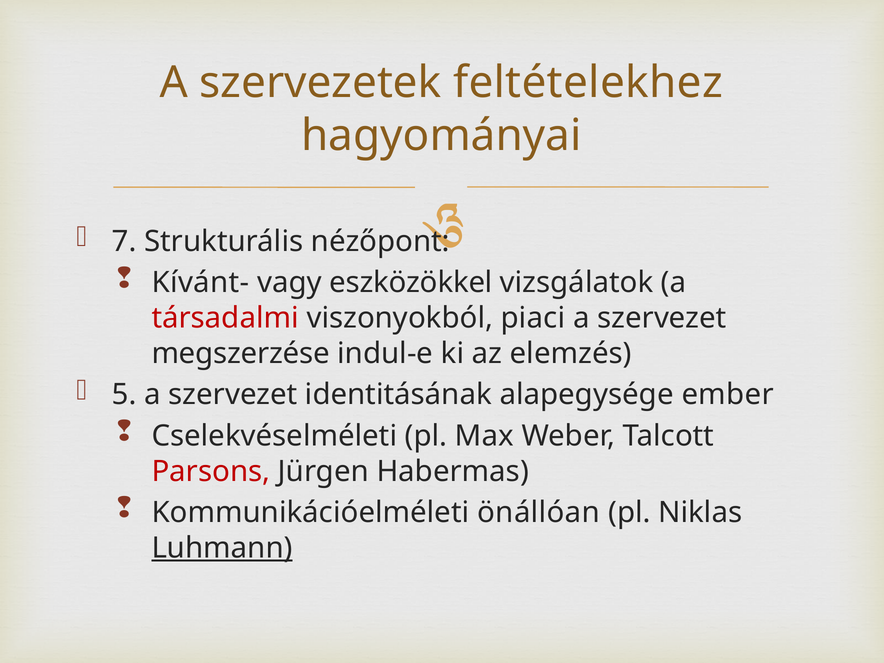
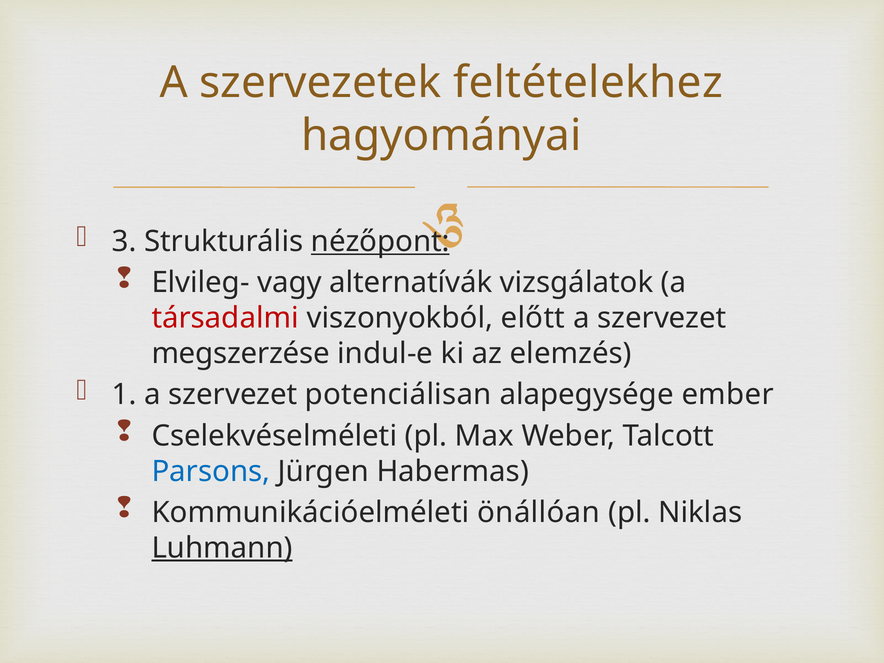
7: 7 -> 3 (124, 242)
nézőpont underline: none -> present (380, 242)
Kívánt-: Kívánt- -> Elvileg- (201, 283)
eszközökkel: eszközökkel -> alternatívák (411, 283)
piaci: piaci -> előtt (533, 318)
5: 5 -> 1 (124, 395)
identitásának: identitásának -> potenciálisan (398, 395)
Parsons colour: red -> blue (211, 471)
